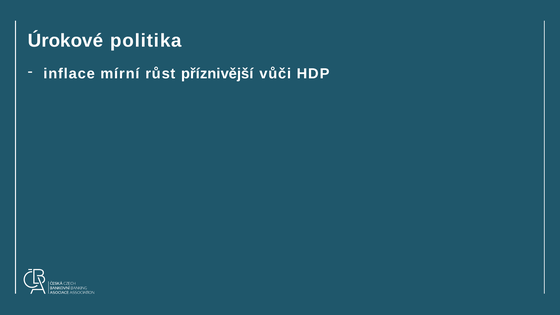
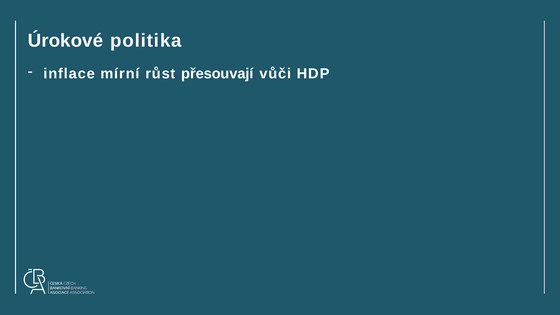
příznivější: příznivější -> přesouvají (217, 74)
